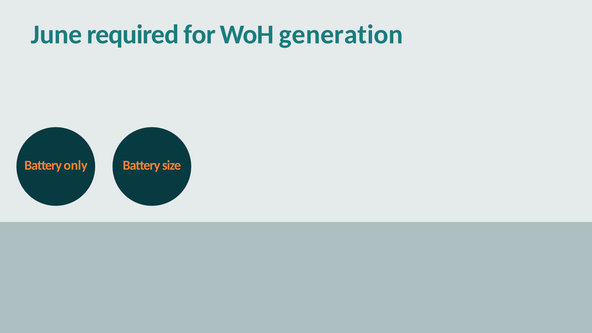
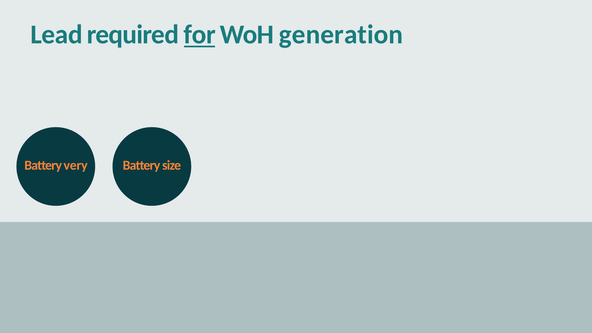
June: June -> Lead (57, 35)
for underline: none -> present (200, 35)
only: only -> very (76, 165)
